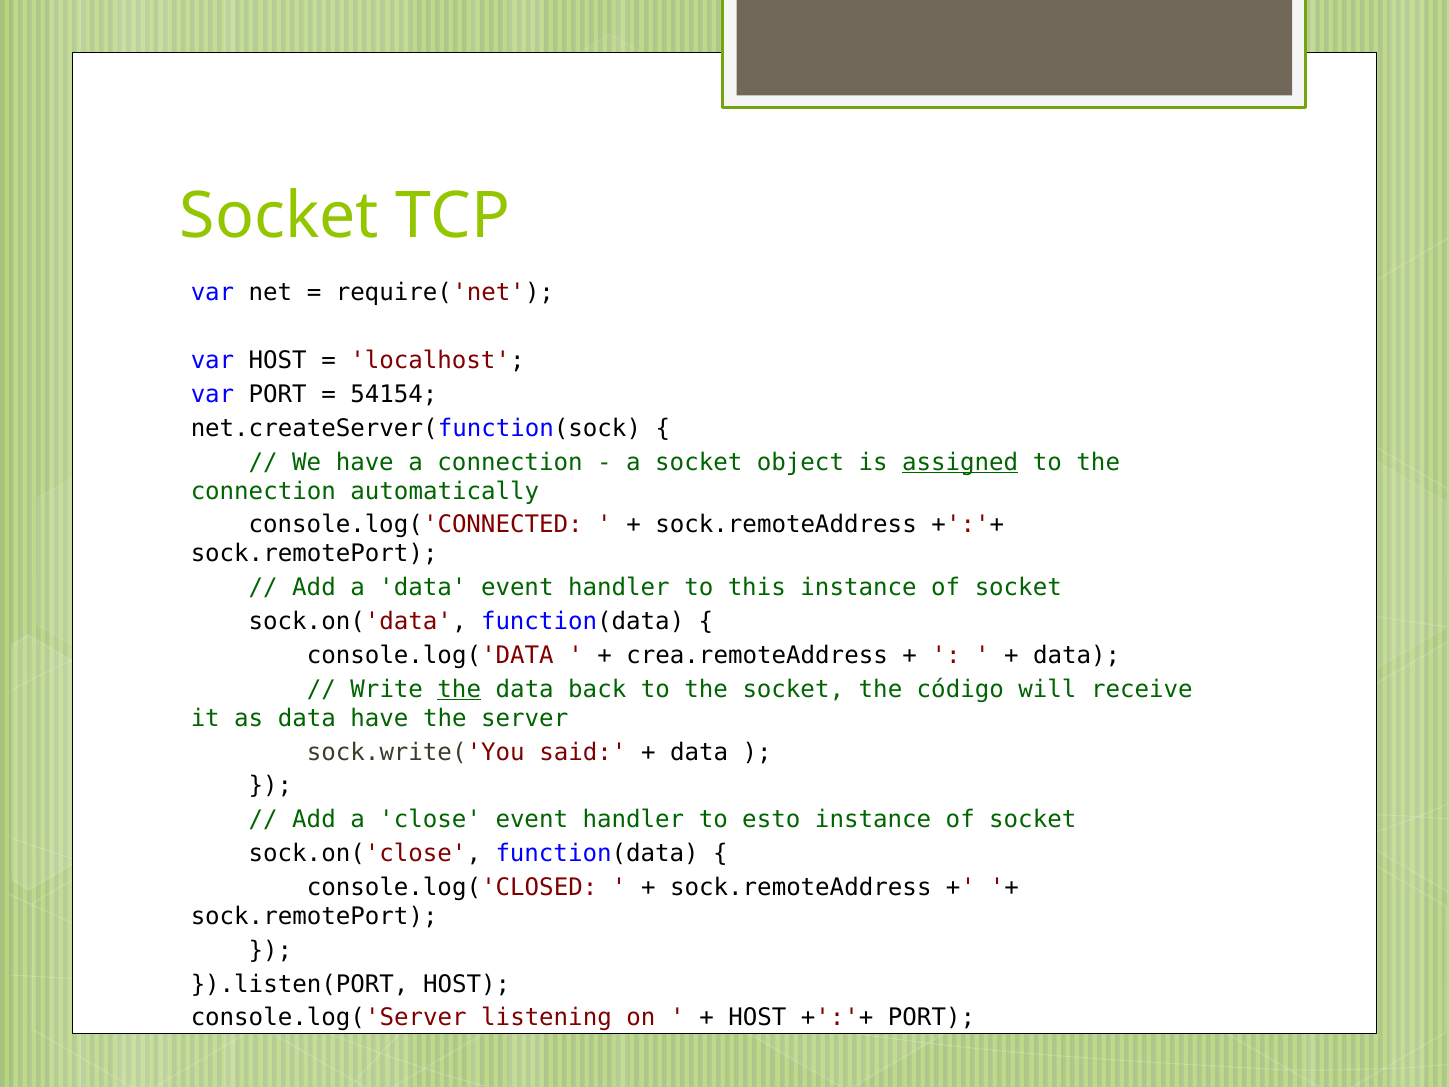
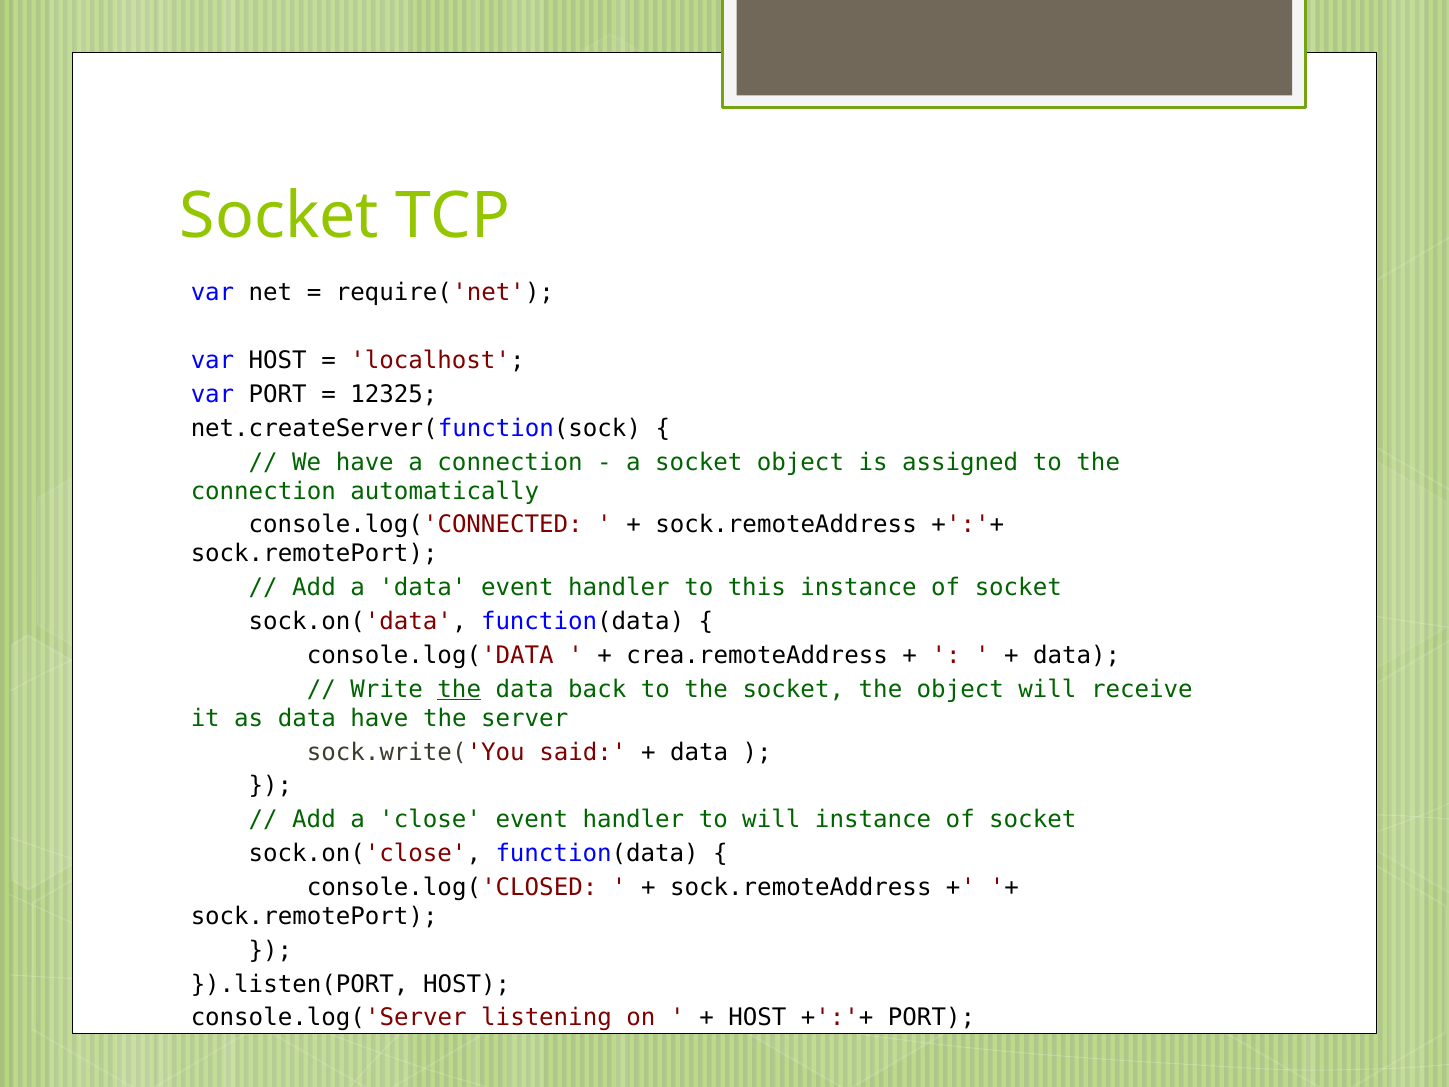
54154: 54154 -> 12325 (394, 394)
assigned underline: present -> none (960, 462)
the código: código -> object (960, 689)
to esto: esto -> will (771, 820)
